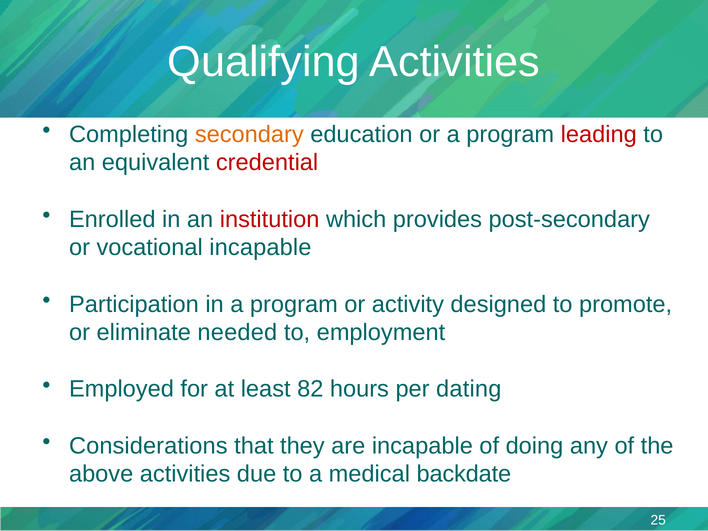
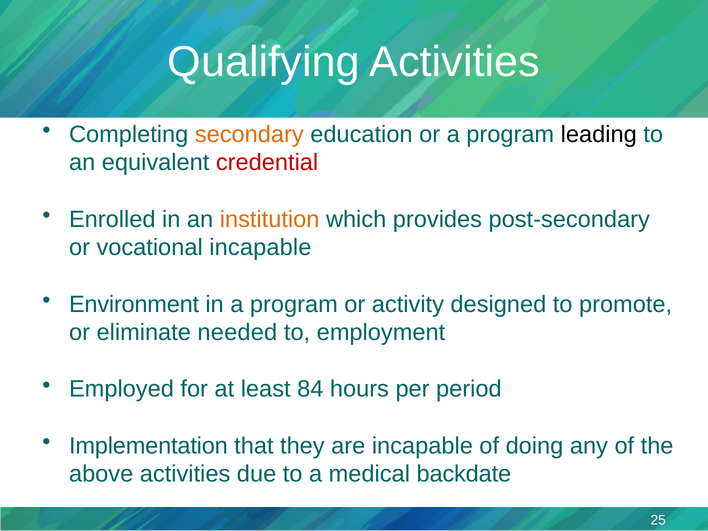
leading colour: red -> black (599, 134)
institution colour: red -> orange (270, 219)
Participation: Participation -> Environment (134, 304)
82: 82 -> 84 (310, 389)
dating: dating -> period (469, 389)
Considerations: Considerations -> Implementation (148, 446)
